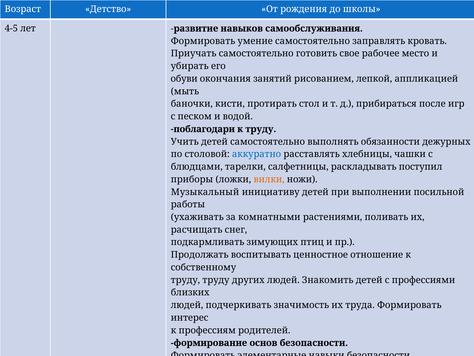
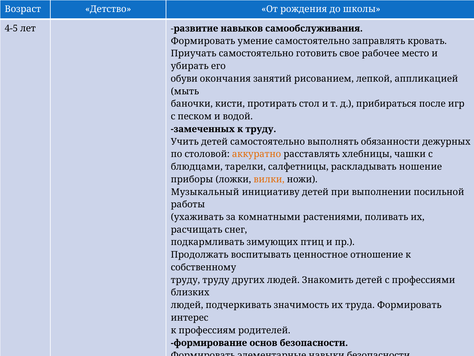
поблагодари: поблагодари -> замеченных (203, 129)
аккуратно colour: blue -> orange (257, 154)
поступил: поступил -> ношение (421, 167)
